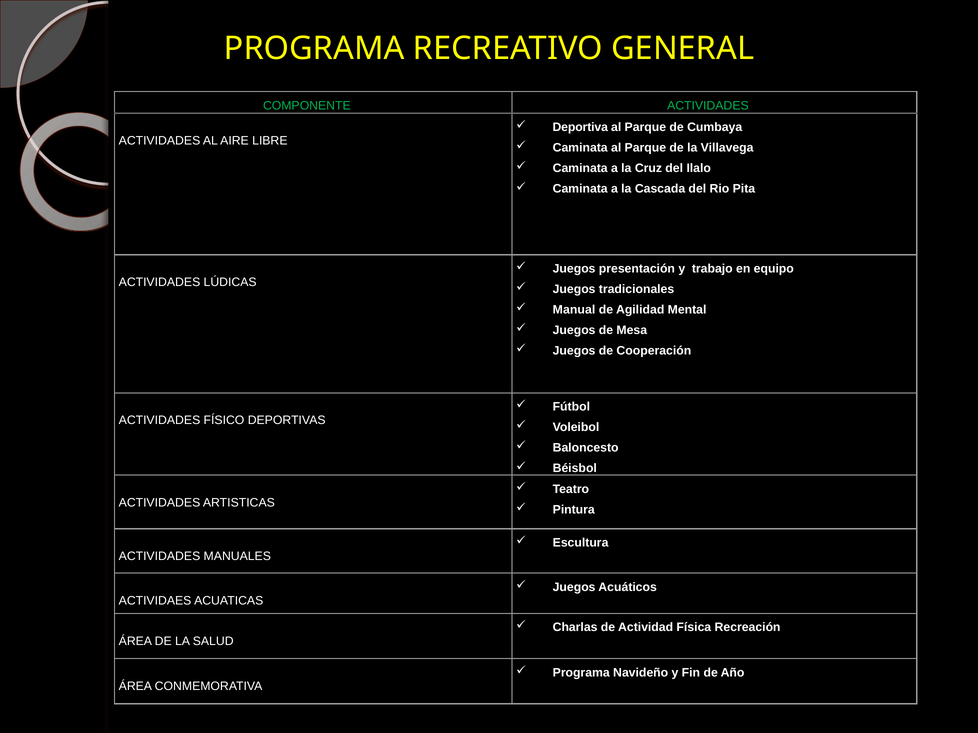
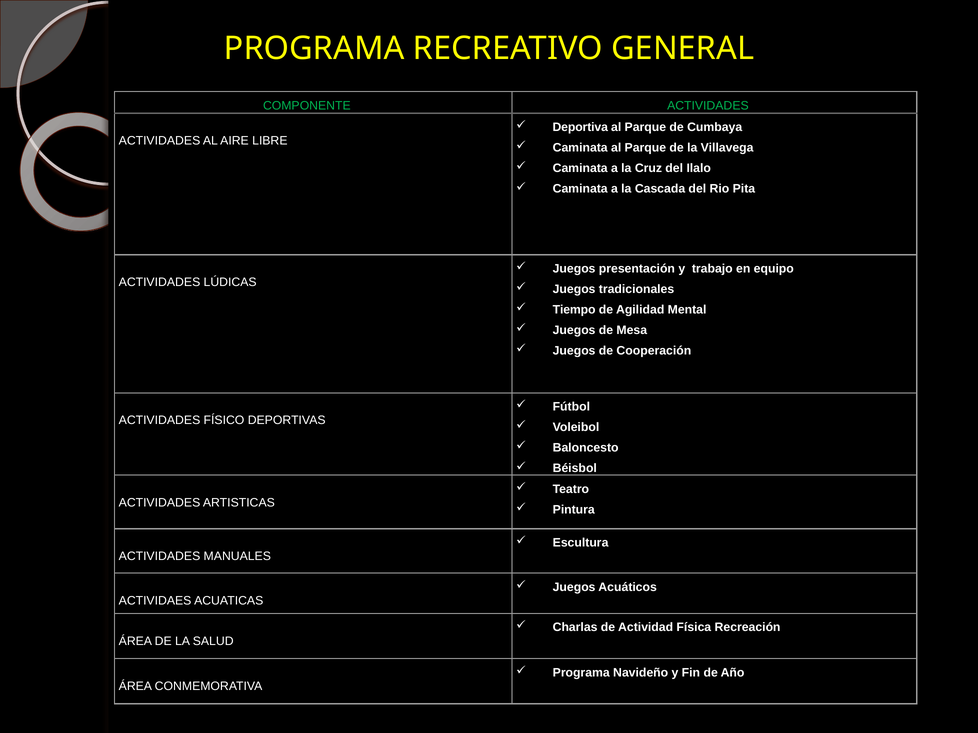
Manual: Manual -> Tiempo (574, 310)
